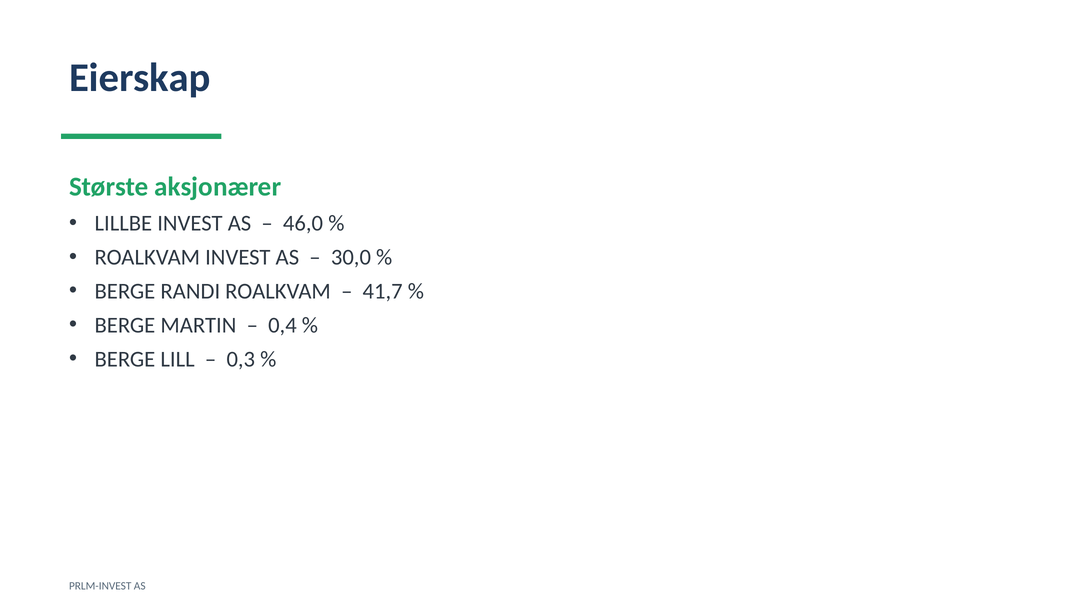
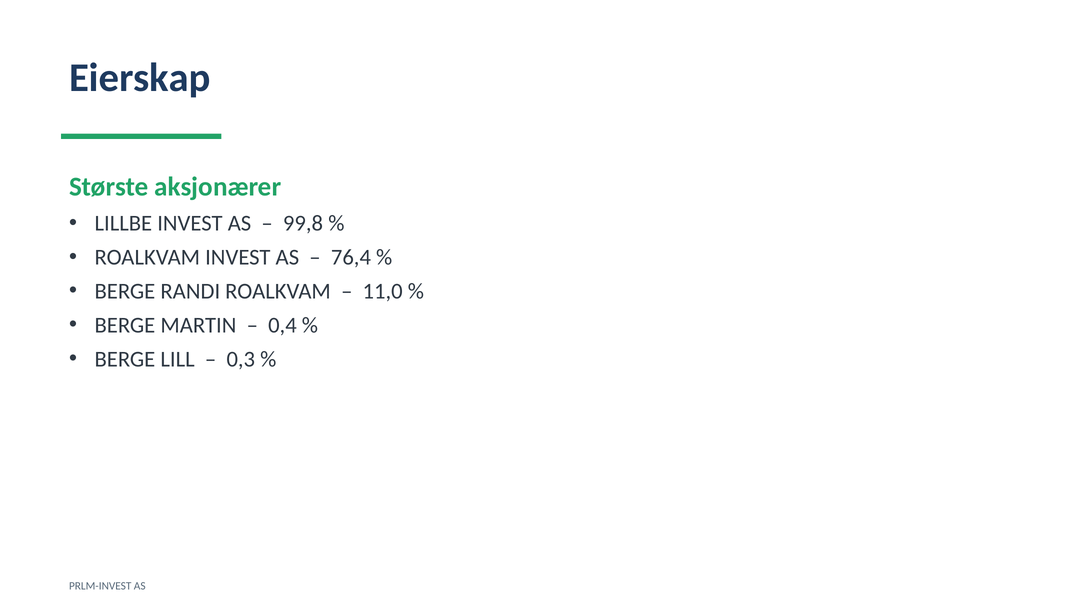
46,0: 46,0 -> 99,8 (303, 223)
30,0: 30,0 -> 76,4 (351, 257)
41,7: 41,7 -> 11,0 (383, 291)
